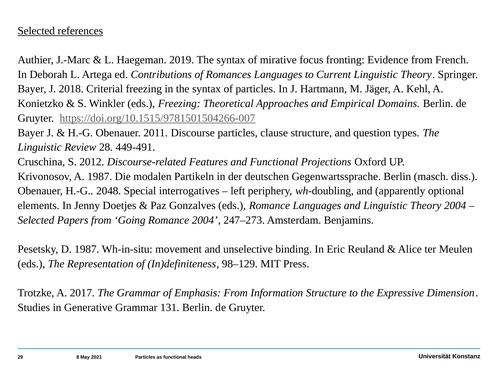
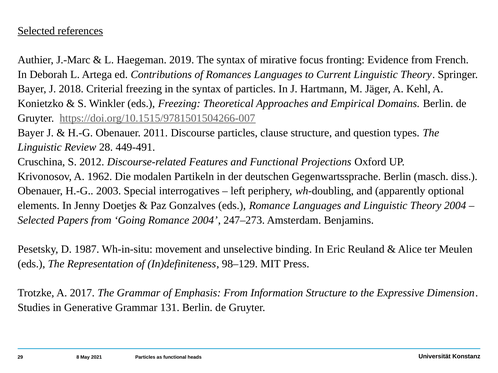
A 1987: 1987 -> 1962 (100, 177)
2048: 2048 -> 2003 (109, 191)
